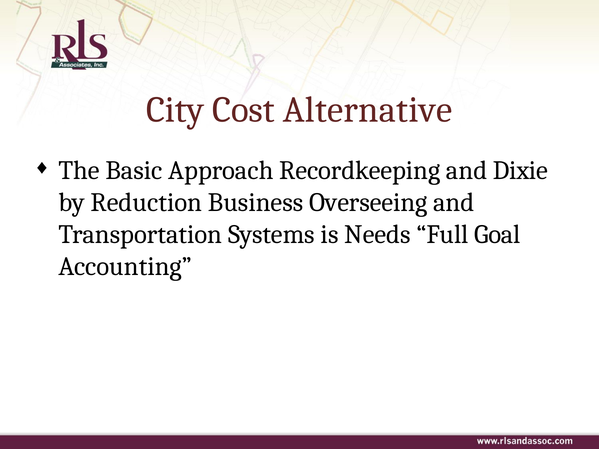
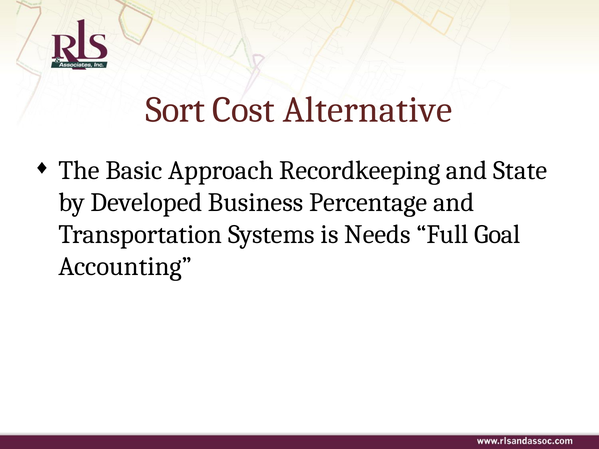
City: City -> Sort (175, 110)
Dixie: Dixie -> State (520, 171)
Reduction: Reduction -> Developed (146, 203)
Overseeing: Overseeing -> Percentage (368, 203)
